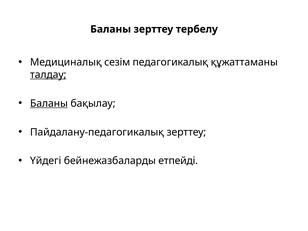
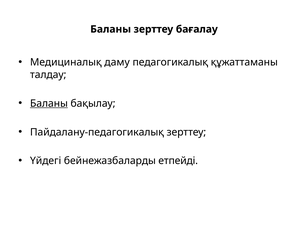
тербелу: тербелу -> бағалау (197, 29)
сезім: сезім -> даму (117, 62)
талдау underline: present -> none (48, 75)
